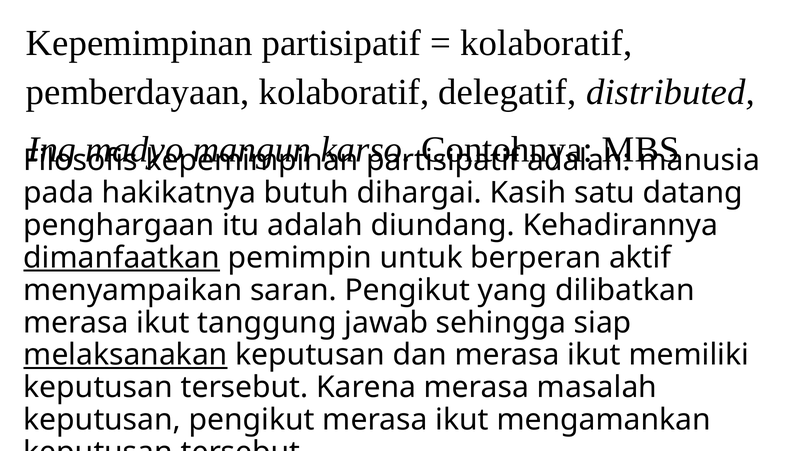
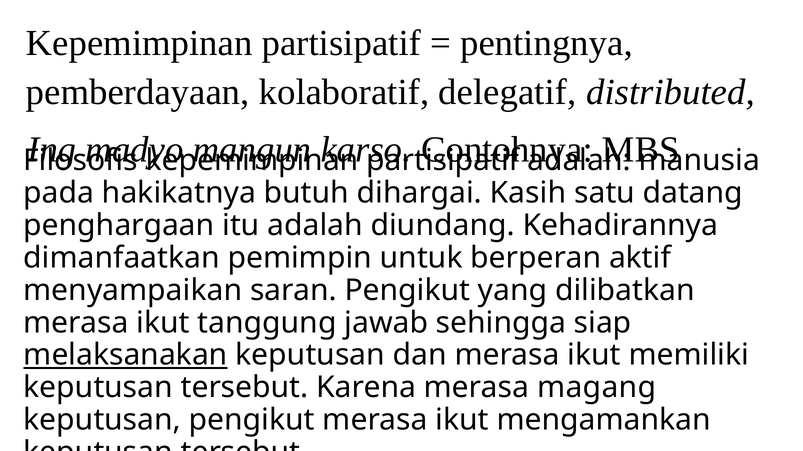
kolaboratif: kolaboratif -> pentingnya (546, 43)
dimanfaatkan underline: present -> none (122, 258)
masalah: masalah -> magang (597, 388)
